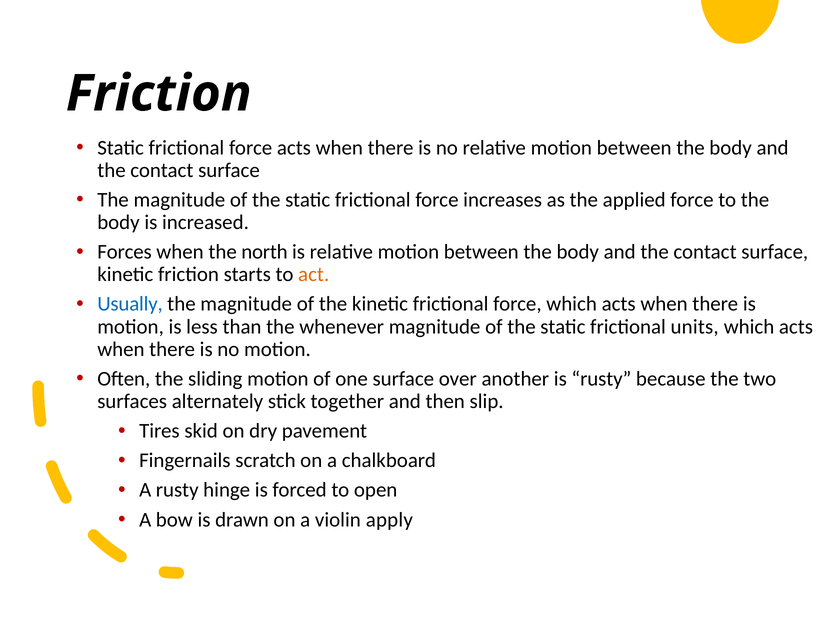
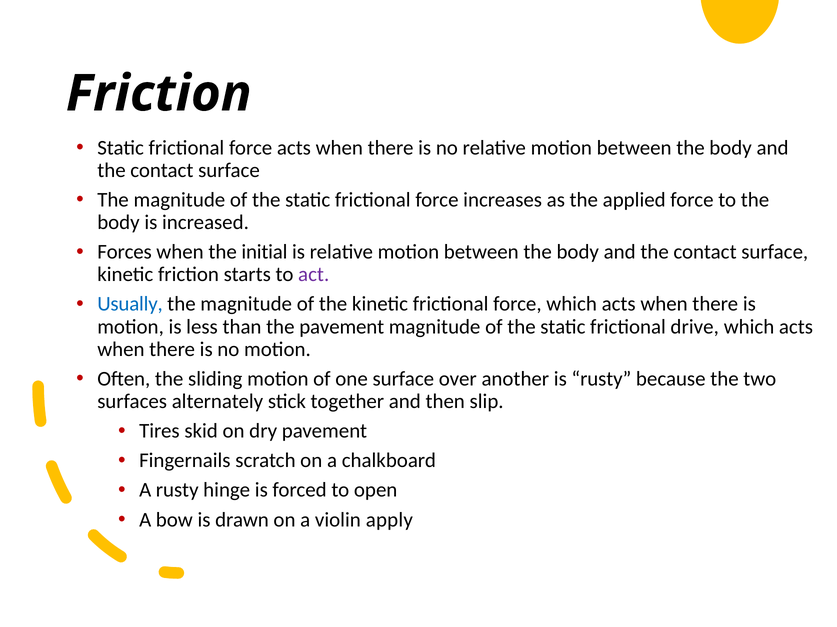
north: north -> initial (264, 252)
act colour: orange -> purple (314, 275)
the whenever: whenever -> pavement (342, 327)
units: units -> drive (695, 327)
